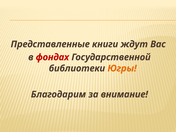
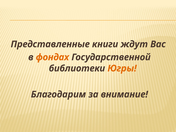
фондах colour: red -> orange (52, 57)
